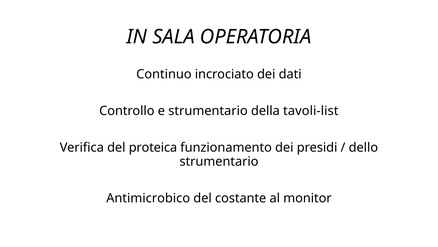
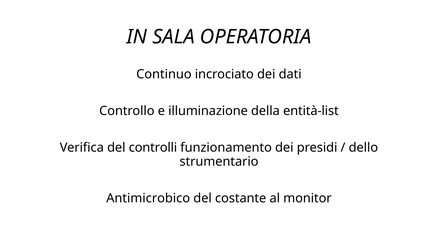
e strumentario: strumentario -> illuminazione (208, 111)
tavoli-list: tavoli-list -> entità-list (311, 111)
proteica: proteica -> controlli (153, 147)
